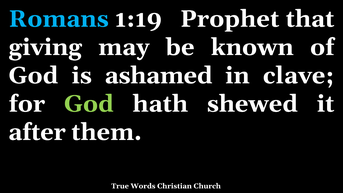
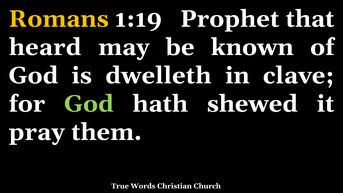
Romans colour: light blue -> yellow (59, 19)
giving: giving -> heard (45, 47)
ashamed: ashamed -> dwelleth (158, 76)
after: after -> pray (37, 132)
